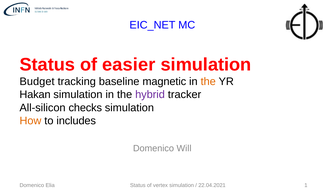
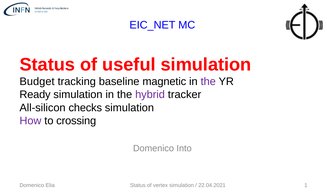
easier: easier -> useful (129, 65)
the colour: orange -> purple (208, 81)
Hakan: Hakan -> Ready (35, 95)
How colour: orange -> purple (30, 121)
includes: includes -> crossing (76, 121)
Will: Will -> Into (184, 148)
